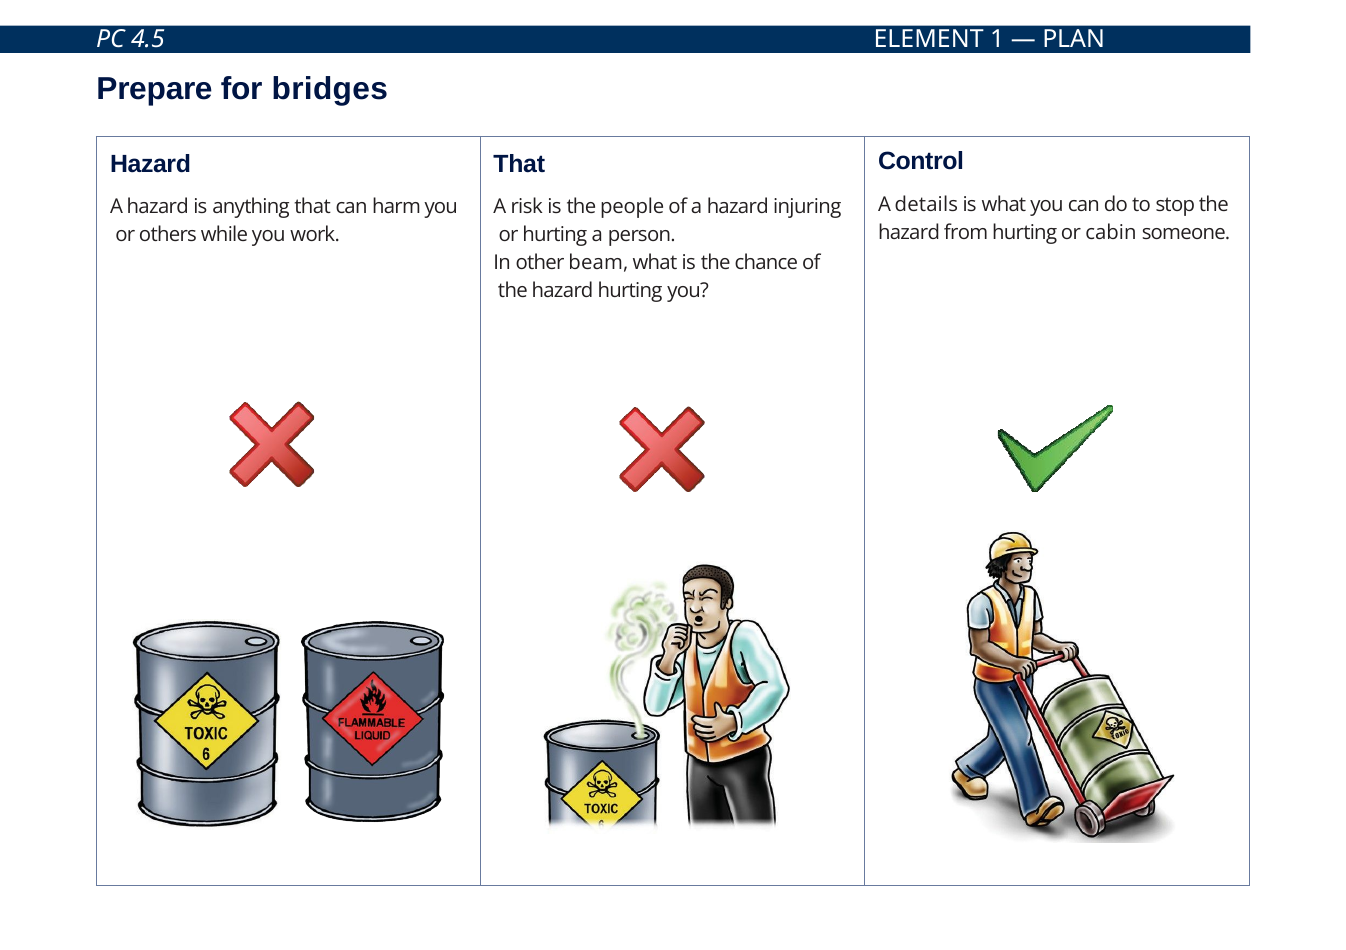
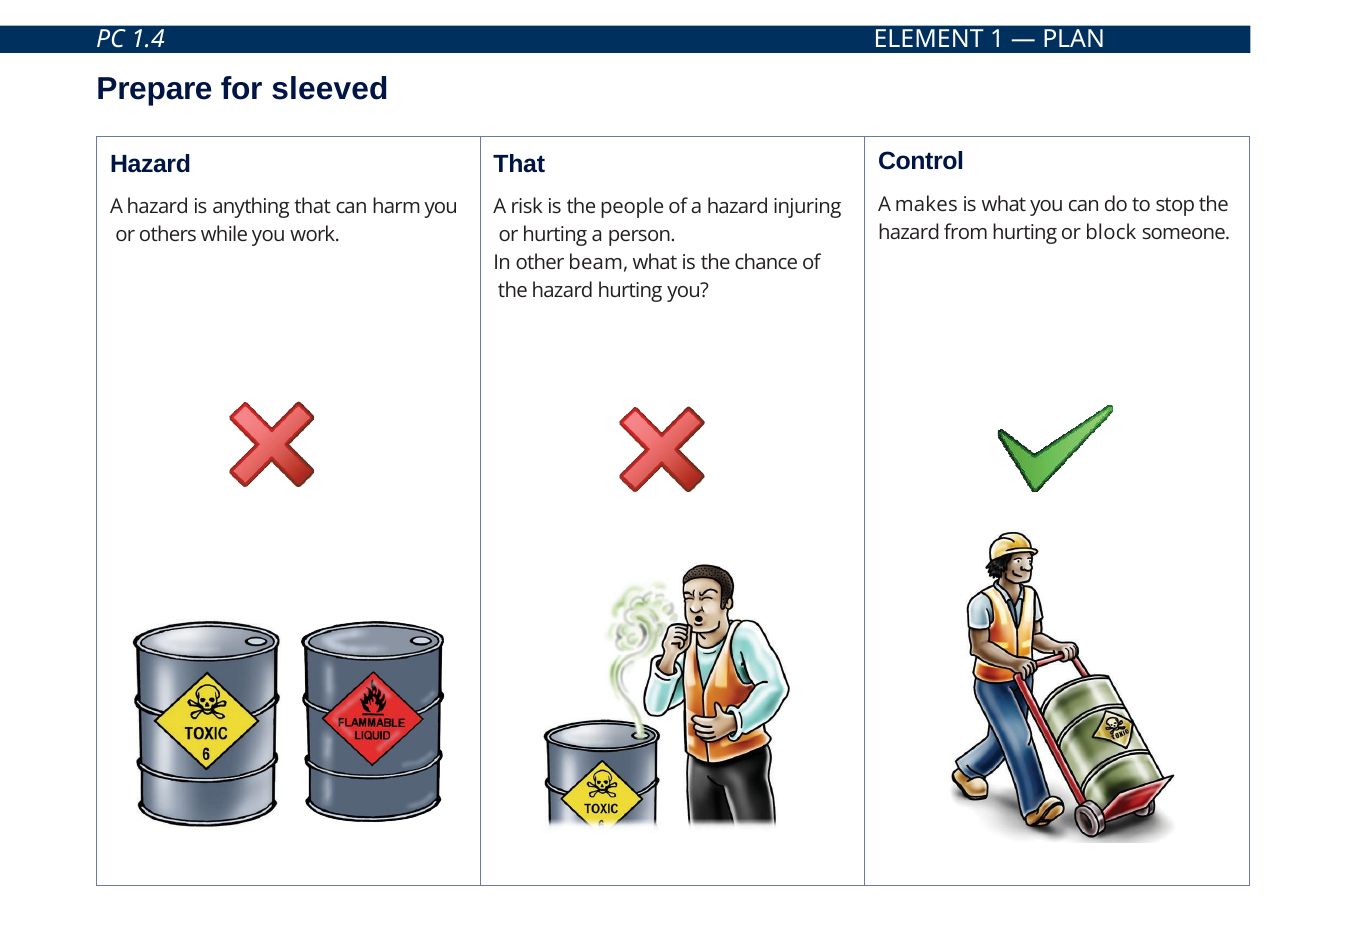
4.5: 4.5 -> 1.4 (148, 40)
bridges: bridges -> sleeved (330, 89)
details: details -> makes (926, 204)
cabin: cabin -> block (1111, 232)
